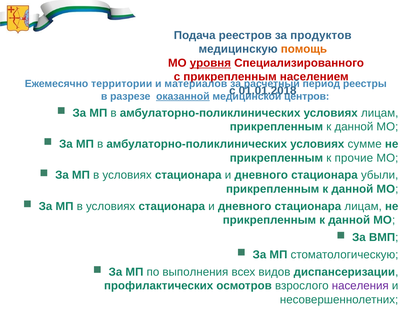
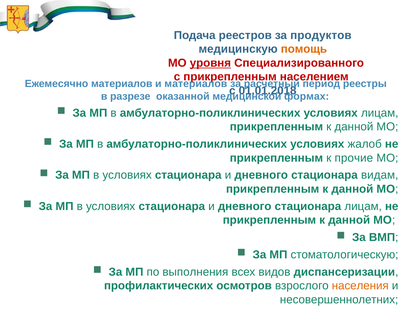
Ежемесячно территории: территории -> материалов (122, 84)
оказанной underline: present -> none (183, 96)
центров: центров -> формах (307, 96)
сумме: сумме -> жалоб (365, 144)
убыли: убыли -> видам (380, 175)
населения colour: purple -> orange (360, 286)
